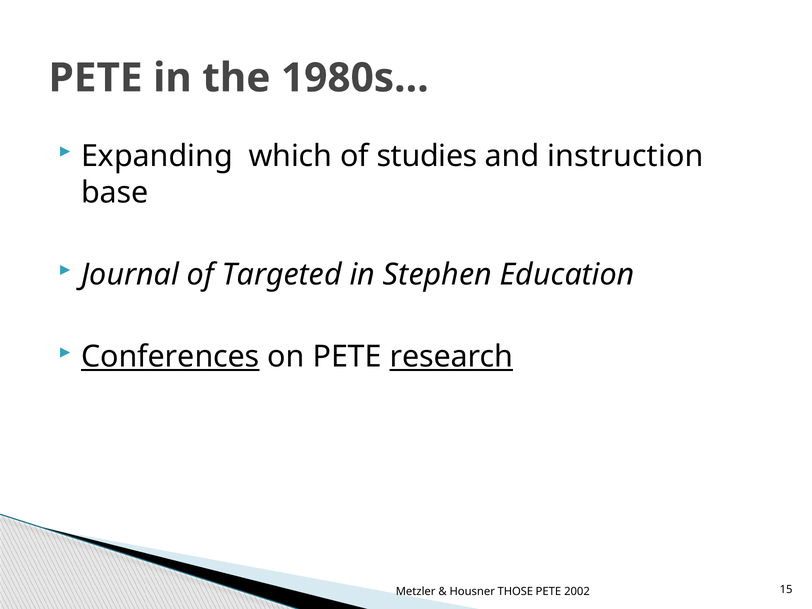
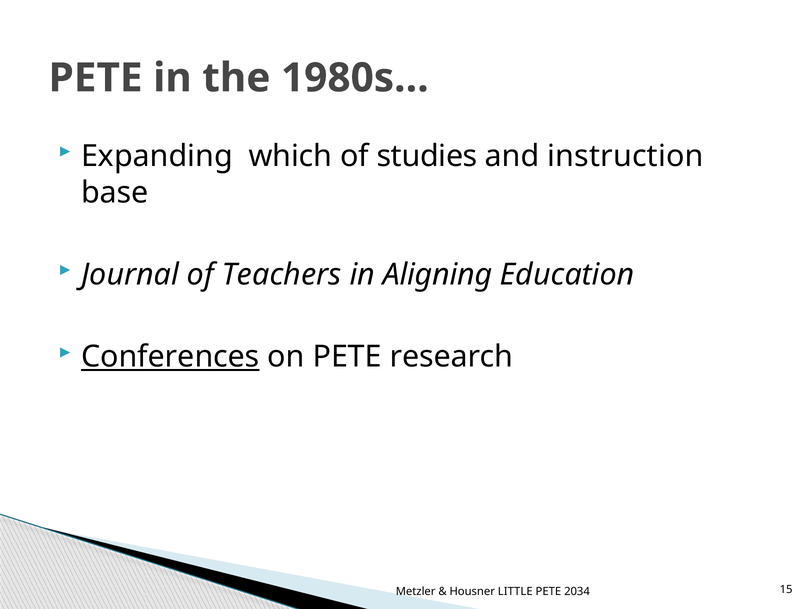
Targeted: Targeted -> Teachers (282, 275)
Stephen: Stephen -> Aligning (438, 275)
research underline: present -> none (451, 357)
THOSE: THOSE -> LITTLE (515, 591)
2002: 2002 -> 2034 (577, 591)
